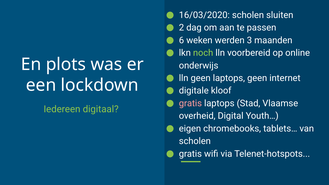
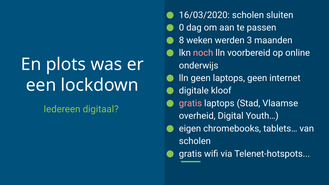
2: 2 -> 0 (181, 28)
6: 6 -> 8 (181, 40)
noch colour: light green -> pink (203, 53)
